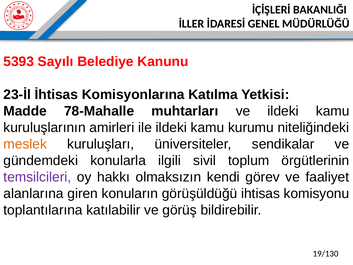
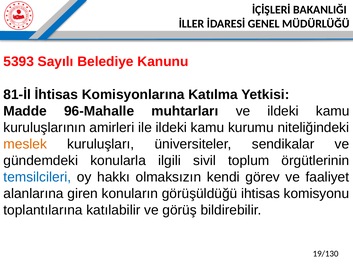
23-İl: 23-İl -> 81-İl (17, 94)
78-Mahalle: 78-Mahalle -> 96-Mahalle (99, 111)
temsilcileri colour: purple -> blue (37, 177)
